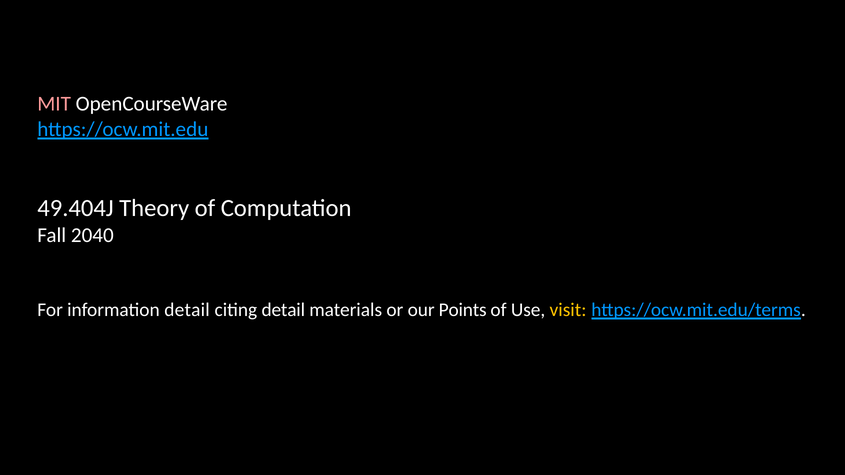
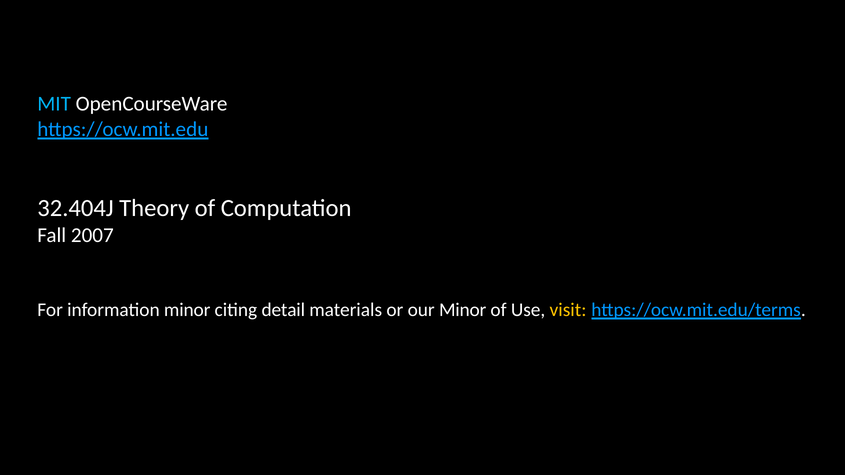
MIT colour: pink -> light blue (54, 104)
49.404J: 49.404J -> 32.404J (76, 208)
2040: 2040 -> 2007 (92, 235)
information detail: detail -> minor (187, 310)
our Points: Points -> Minor (463, 310)
